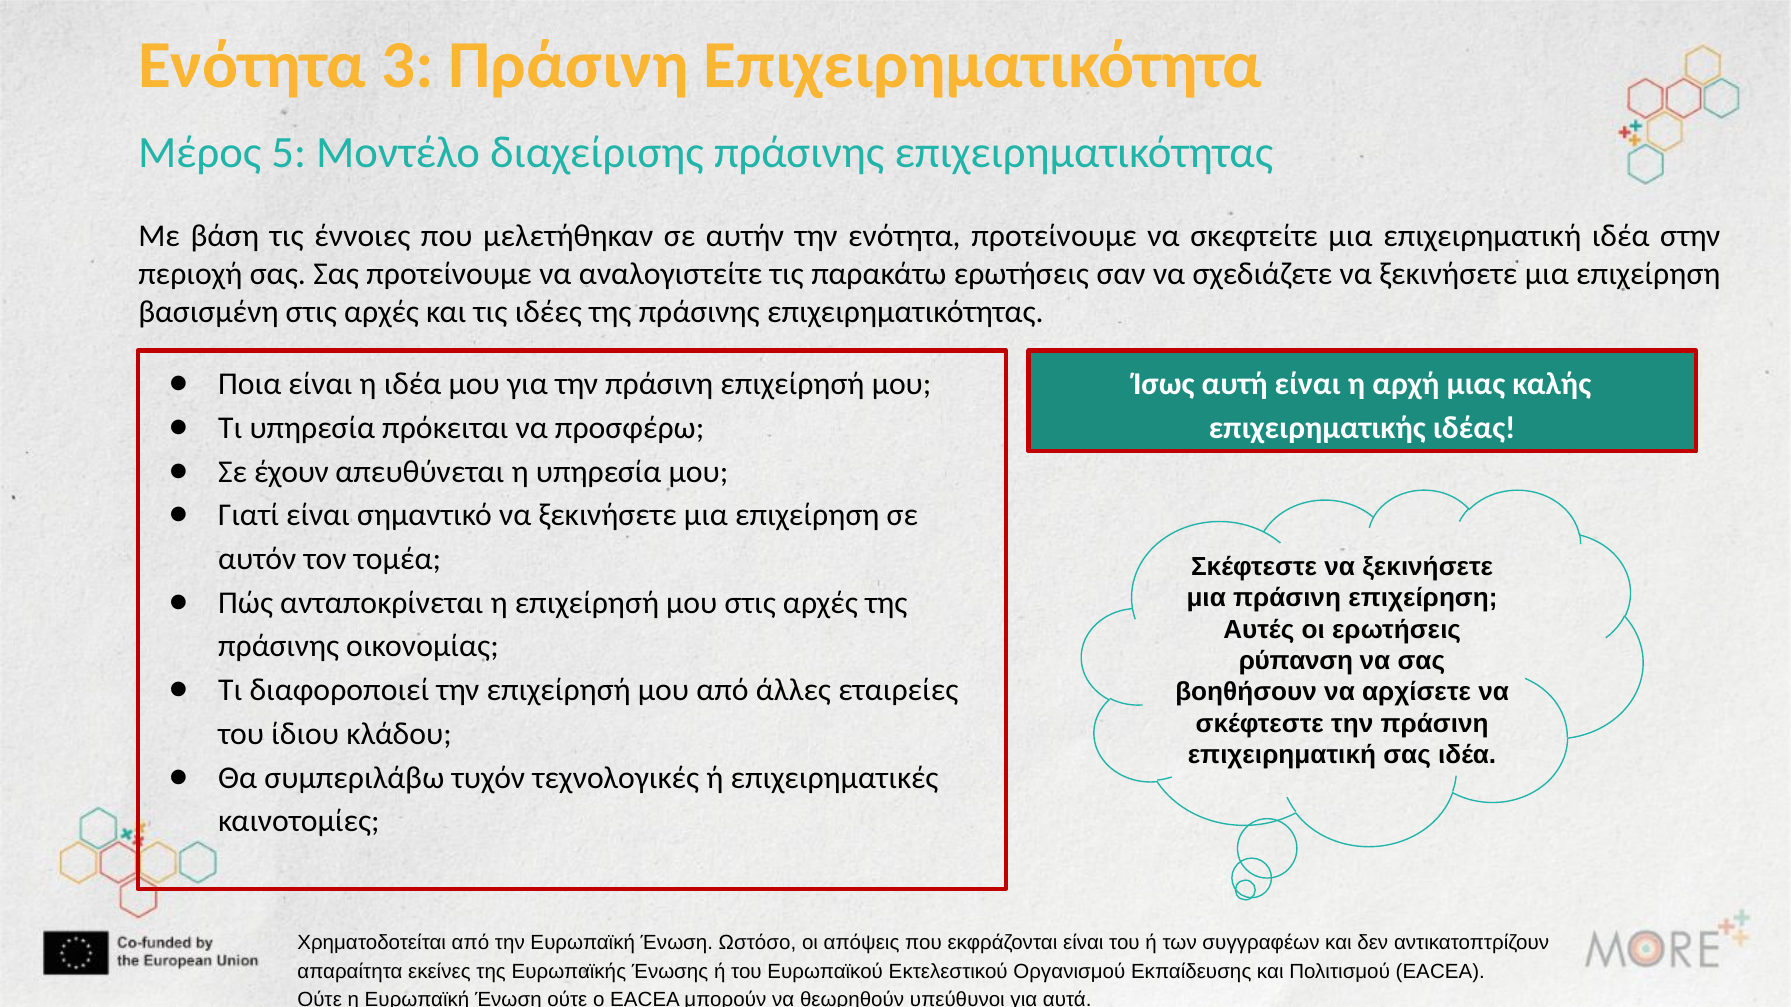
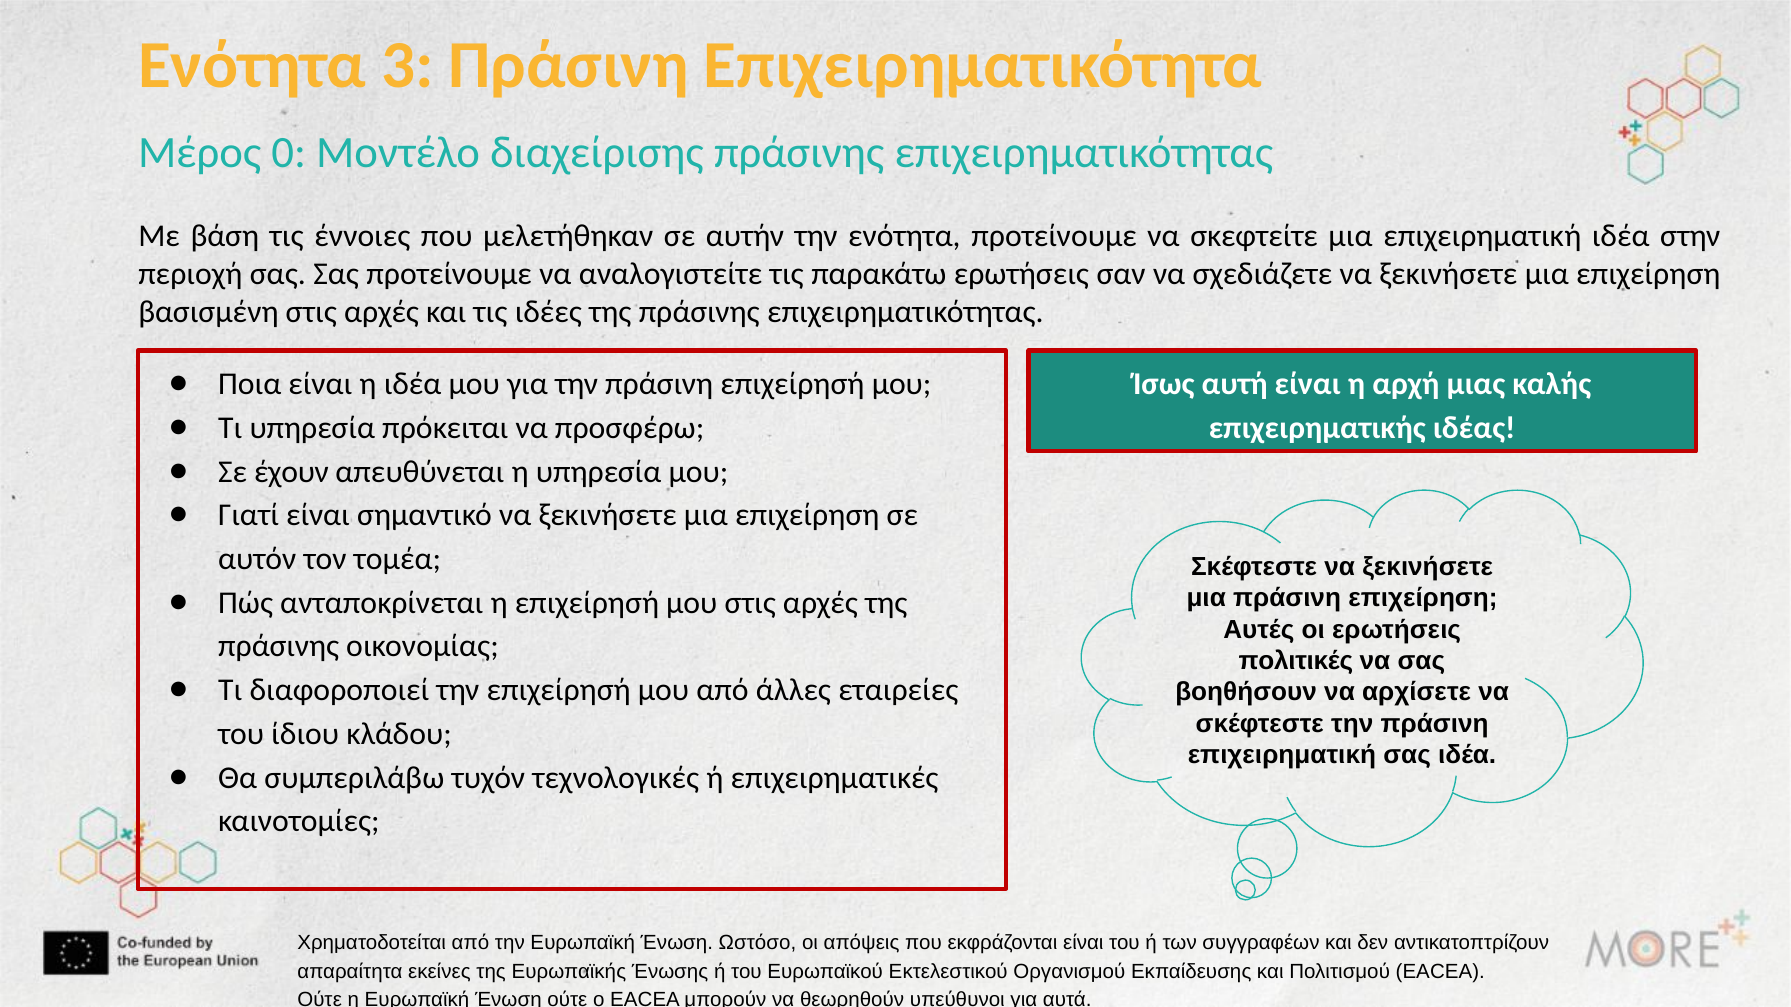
5: 5 -> 0 (289, 153)
ρύπανση: ρύπανση -> πολιτικές (1296, 661)
